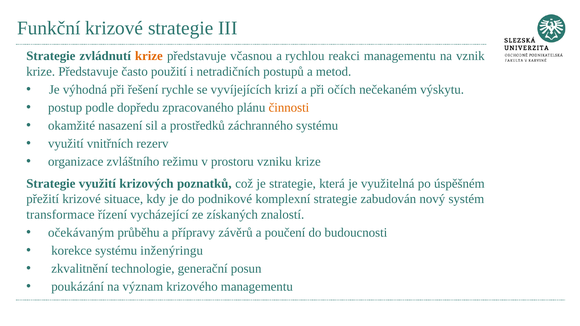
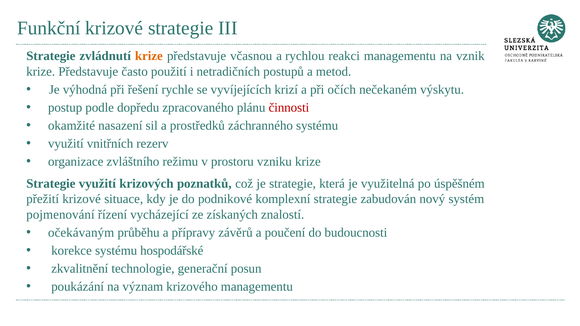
činnosti colour: orange -> red (289, 108)
transformace: transformace -> pojmenování (60, 215)
inženýringu: inženýringu -> hospodářské (172, 251)
